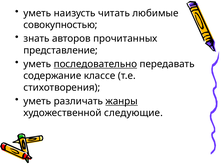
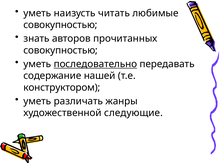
представление: представление -> совокупностью (61, 51)
классе: классе -> нашей (100, 76)
стихотворения: стихотворения -> конструктором (62, 88)
жанры underline: present -> none (122, 102)
